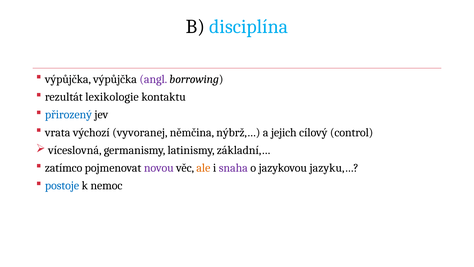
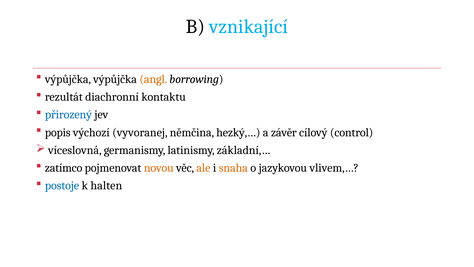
disciplína: disciplína -> vznikající (249, 26)
angl colour: purple -> orange (153, 79)
lexikologie: lexikologie -> diachronní (112, 97)
vrata: vrata -> popis (58, 132)
nýbrž,…: nýbrž,… -> hezký,… (238, 132)
jejich: jejich -> závěr (284, 132)
novou colour: purple -> orange (159, 168)
snaha colour: purple -> orange (233, 168)
jazyku,…: jazyku,… -> vlivem,… (334, 168)
nemoc: nemoc -> halten (106, 185)
